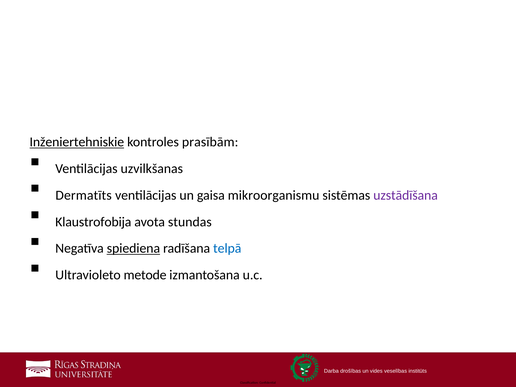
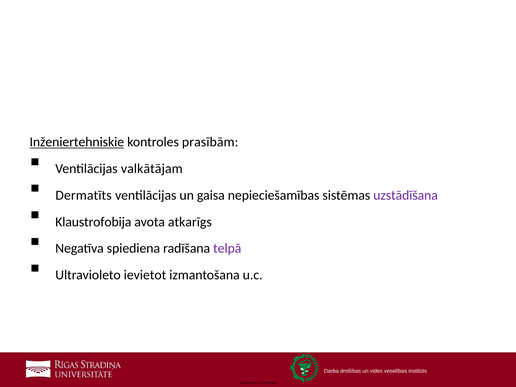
uzvilkšanas: uzvilkšanas -> valkātājam (152, 169)
mikroorganismu: mikroorganismu -> nepieciešamības (274, 195)
stundas: stundas -> atkarīgs (190, 222)
spiediena underline: present -> none (133, 248)
telpā colour: blue -> purple (227, 248)
metode: metode -> ievietot (145, 275)
